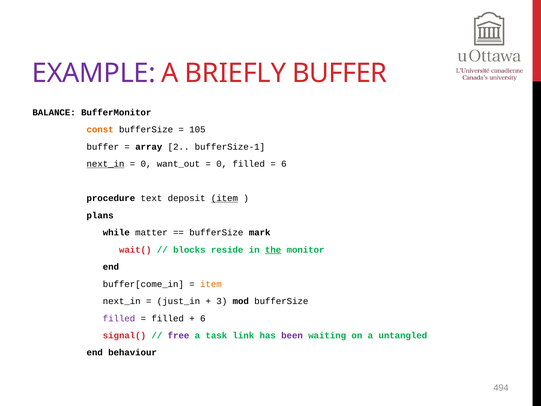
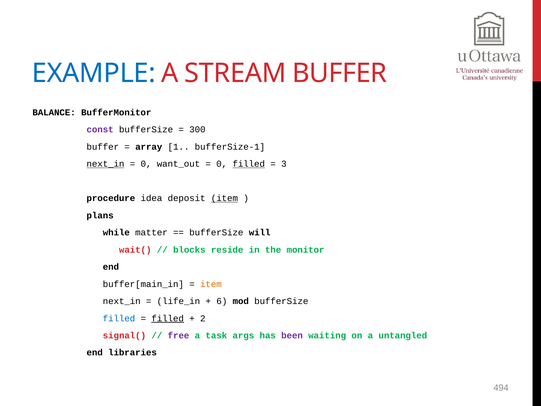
EXAMPLE colour: purple -> blue (94, 73)
BRIEFLY: BRIEFLY -> STREAM (235, 73)
const colour: orange -> purple (100, 130)
105: 105 -> 300 (197, 130)
2: 2 -> 1 (179, 147)
filled underline: none -> present (249, 164)
6: 6 -> 3 (284, 164)
text: text -> idea (151, 198)
mark: mark -> will (260, 232)
the underline: present -> none (273, 250)
buffer[come_in: buffer[come_in -> buffer[main_in (143, 284)
just_in: just_in -> life_in (179, 301)
3: 3 -> 6 (222, 301)
filled colour: purple -> blue (119, 318)
filled underline: none -> present (168, 318)
6: 6 -> 2 (203, 318)
link: link -> args (243, 335)
behaviour: behaviour -> libraries (133, 352)
